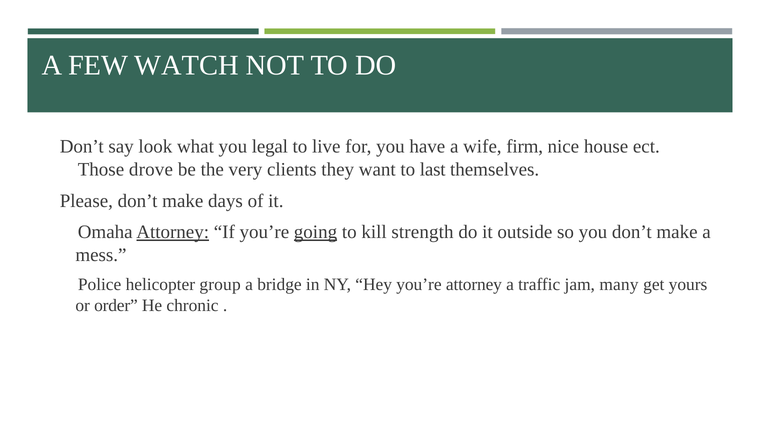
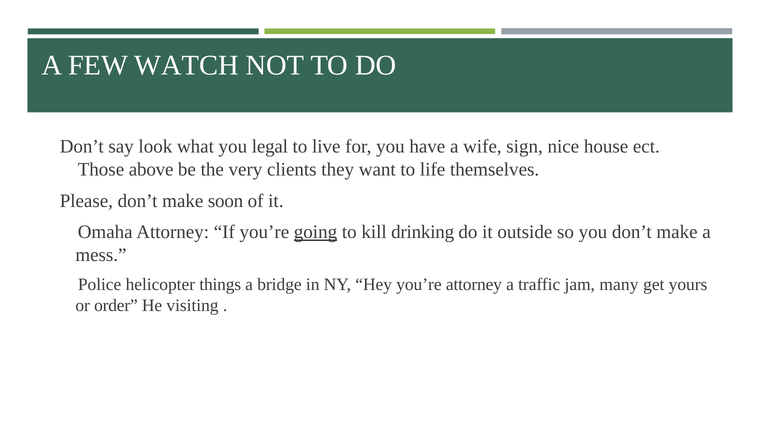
firm: firm -> sign (525, 147)
drove: drove -> above (151, 170)
last: last -> life (433, 170)
days: days -> soon (226, 201)
Attorney underline: present -> none (173, 232)
strength: strength -> drinking (423, 232)
group: group -> things (220, 285)
chronic: chronic -> visiting (193, 306)
